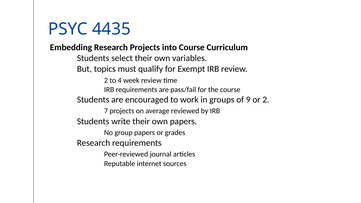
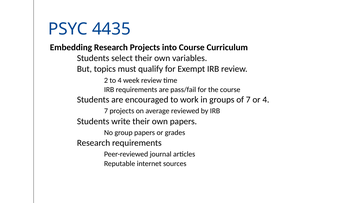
of 9: 9 -> 7 (248, 100)
or 2: 2 -> 4 (266, 100)
